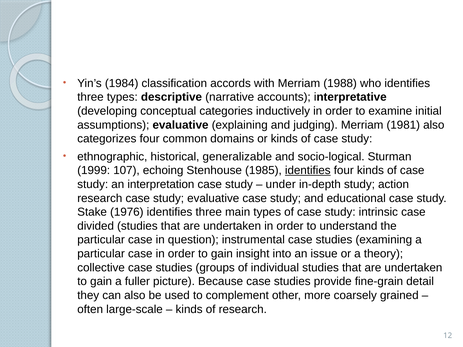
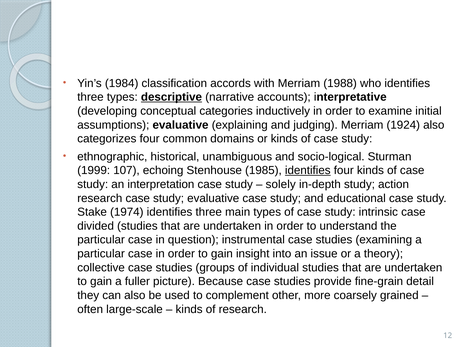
descriptive underline: none -> present (172, 97)
1981: 1981 -> 1924 (403, 125)
generalizable: generalizable -> unambiguous (237, 157)
under: under -> solely (281, 184)
1976: 1976 -> 1974 (127, 212)
